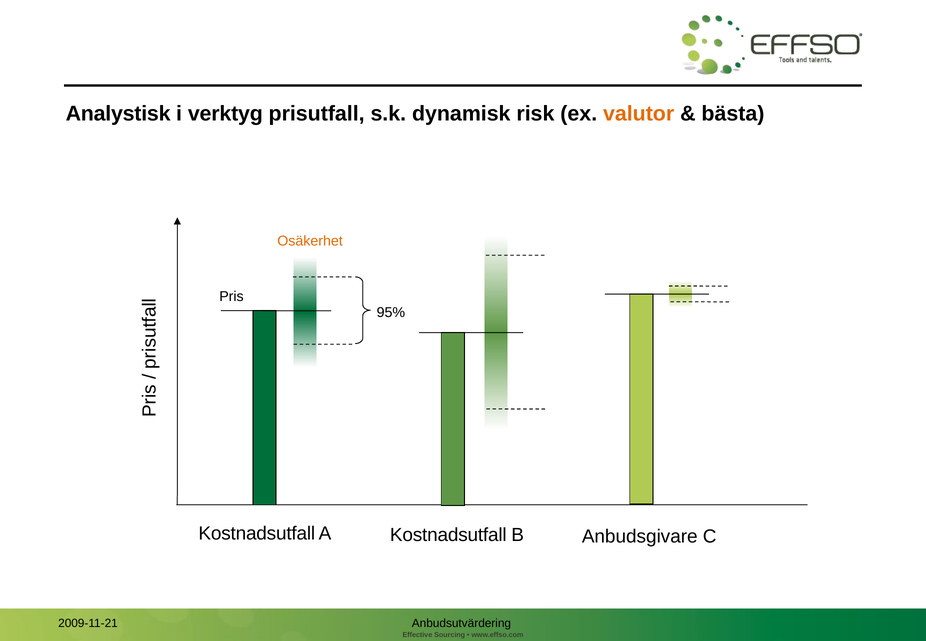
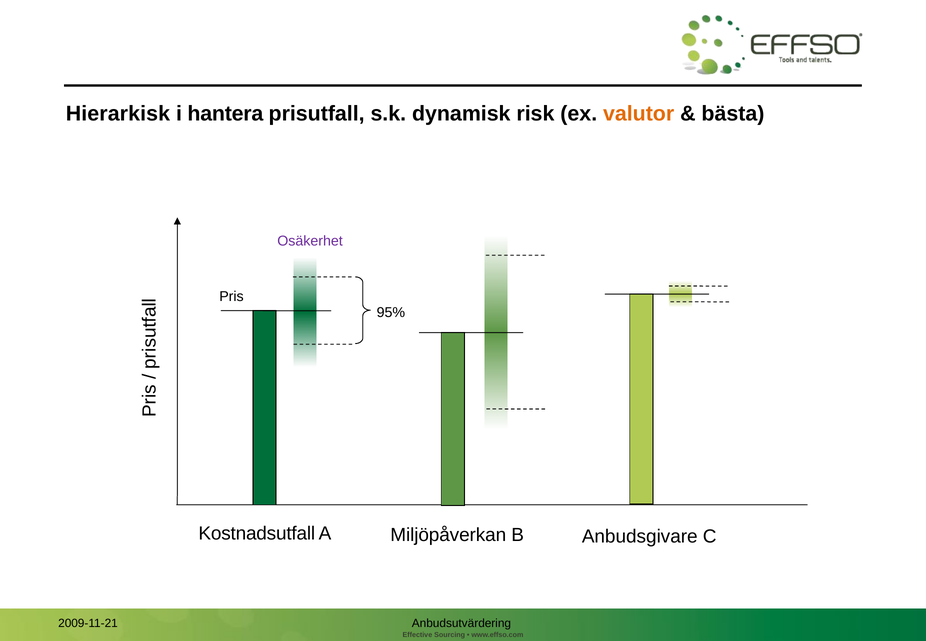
Analystisk: Analystisk -> Hierarkisk (118, 114)
verktyg: verktyg -> hantera (225, 114)
Osäkerhet colour: orange -> purple (310, 241)
A Kostnadsutfall: Kostnadsutfall -> Miljöpåverkan (448, 535)
